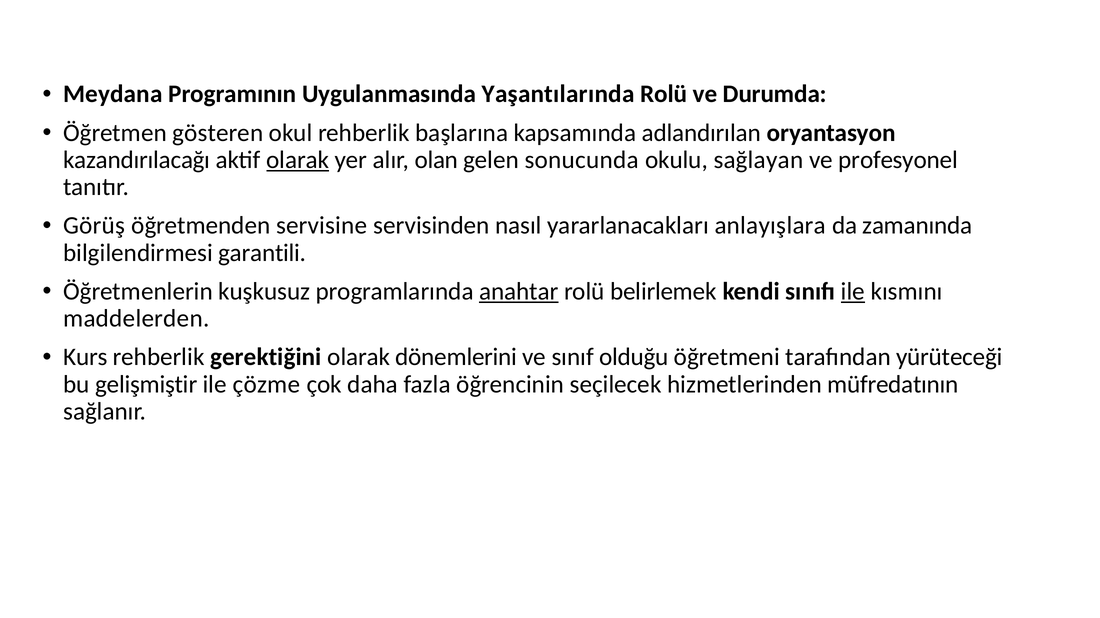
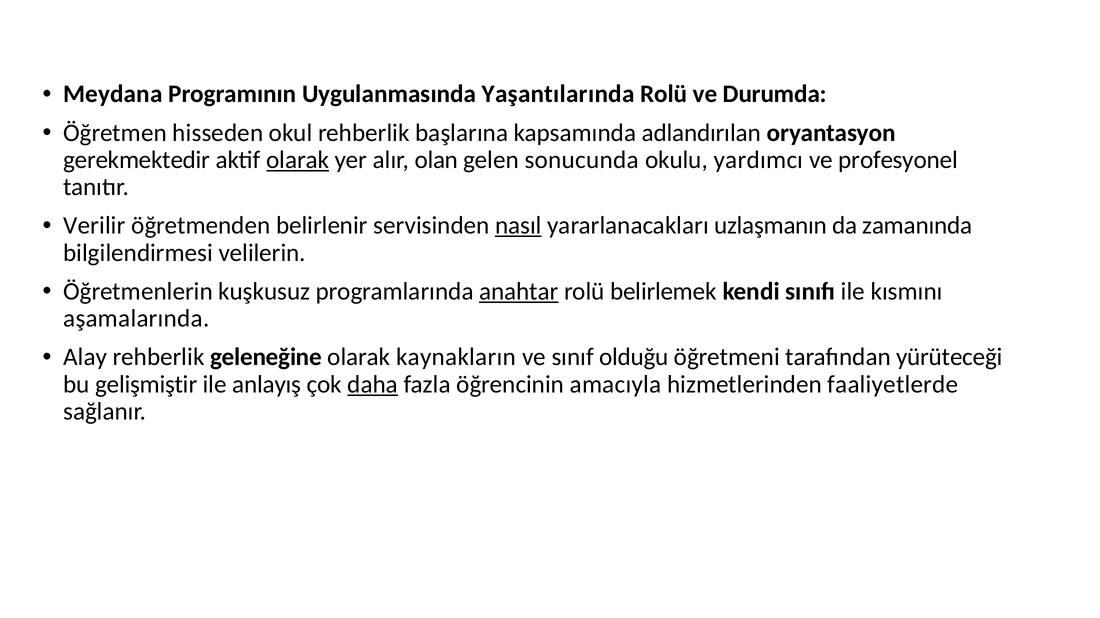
gösteren: gösteren -> hisseden (218, 133)
kazandırılacağı: kazandırılacağı -> gerekmektedir (137, 160)
sağlayan: sağlayan -> yardımcı (758, 160)
Görüş: Görüş -> Verilir (94, 226)
servisine: servisine -> belirlenir (322, 226)
nasıl underline: none -> present (518, 226)
anlayışlara: anlayışlara -> uzlaşmanın (771, 226)
garantili: garantili -> velilerin (262, 253)
ile underline: present -> none (853, 292)
maddelerden: maddelerden -> aşamalarında (136, 319)
Kurs: Kurs -> Alay (85, 358)
gerektiğini: gerektiğini -> geleneğine (266, 358)
dönemlerini: dönemlerini -> kaynakların (456, 358)
çözme: çözme -> anlayış (267, 385)
daha underline: none -> present (373, 385)
seçilecek: seçilecek -> amacıyla (615, 385)
müfredatının: müfredatının -> faaliyetlerde (893, 385)
